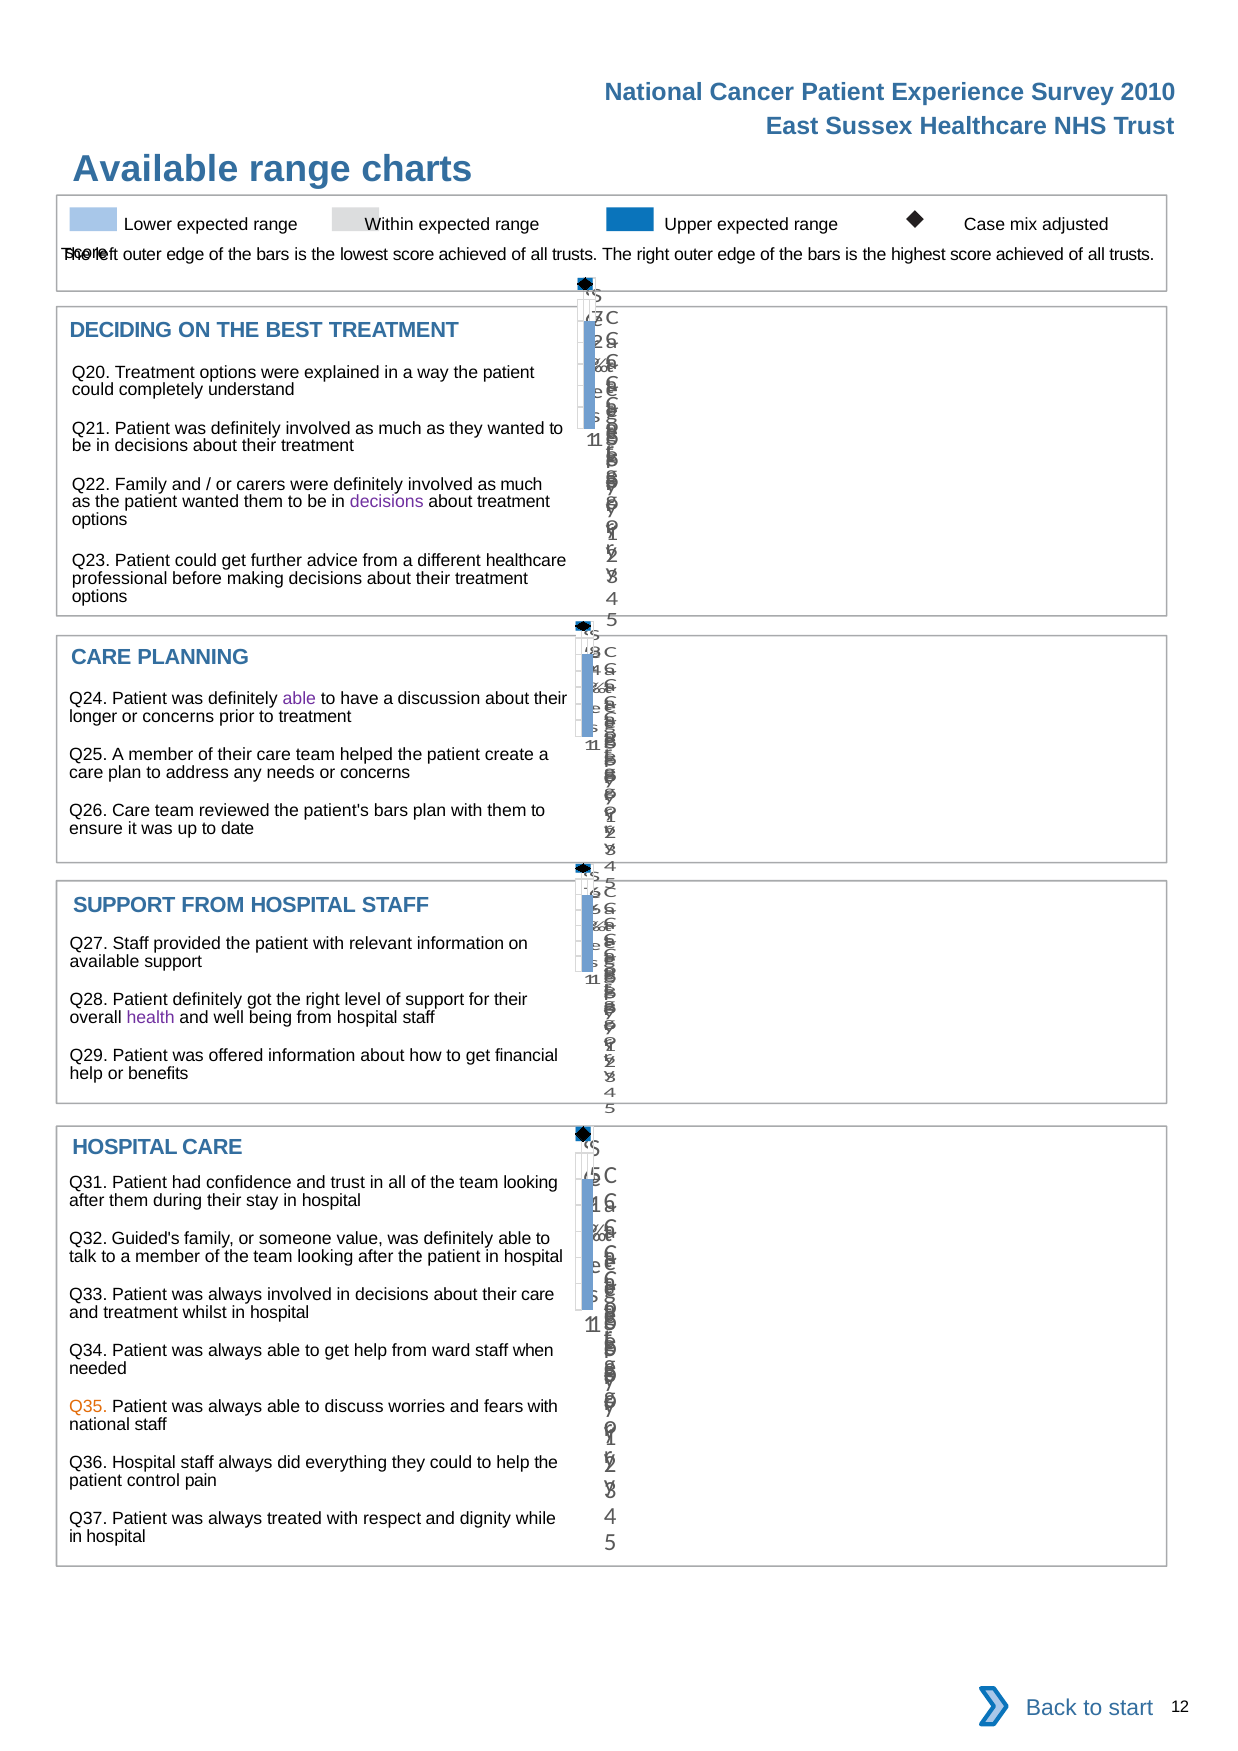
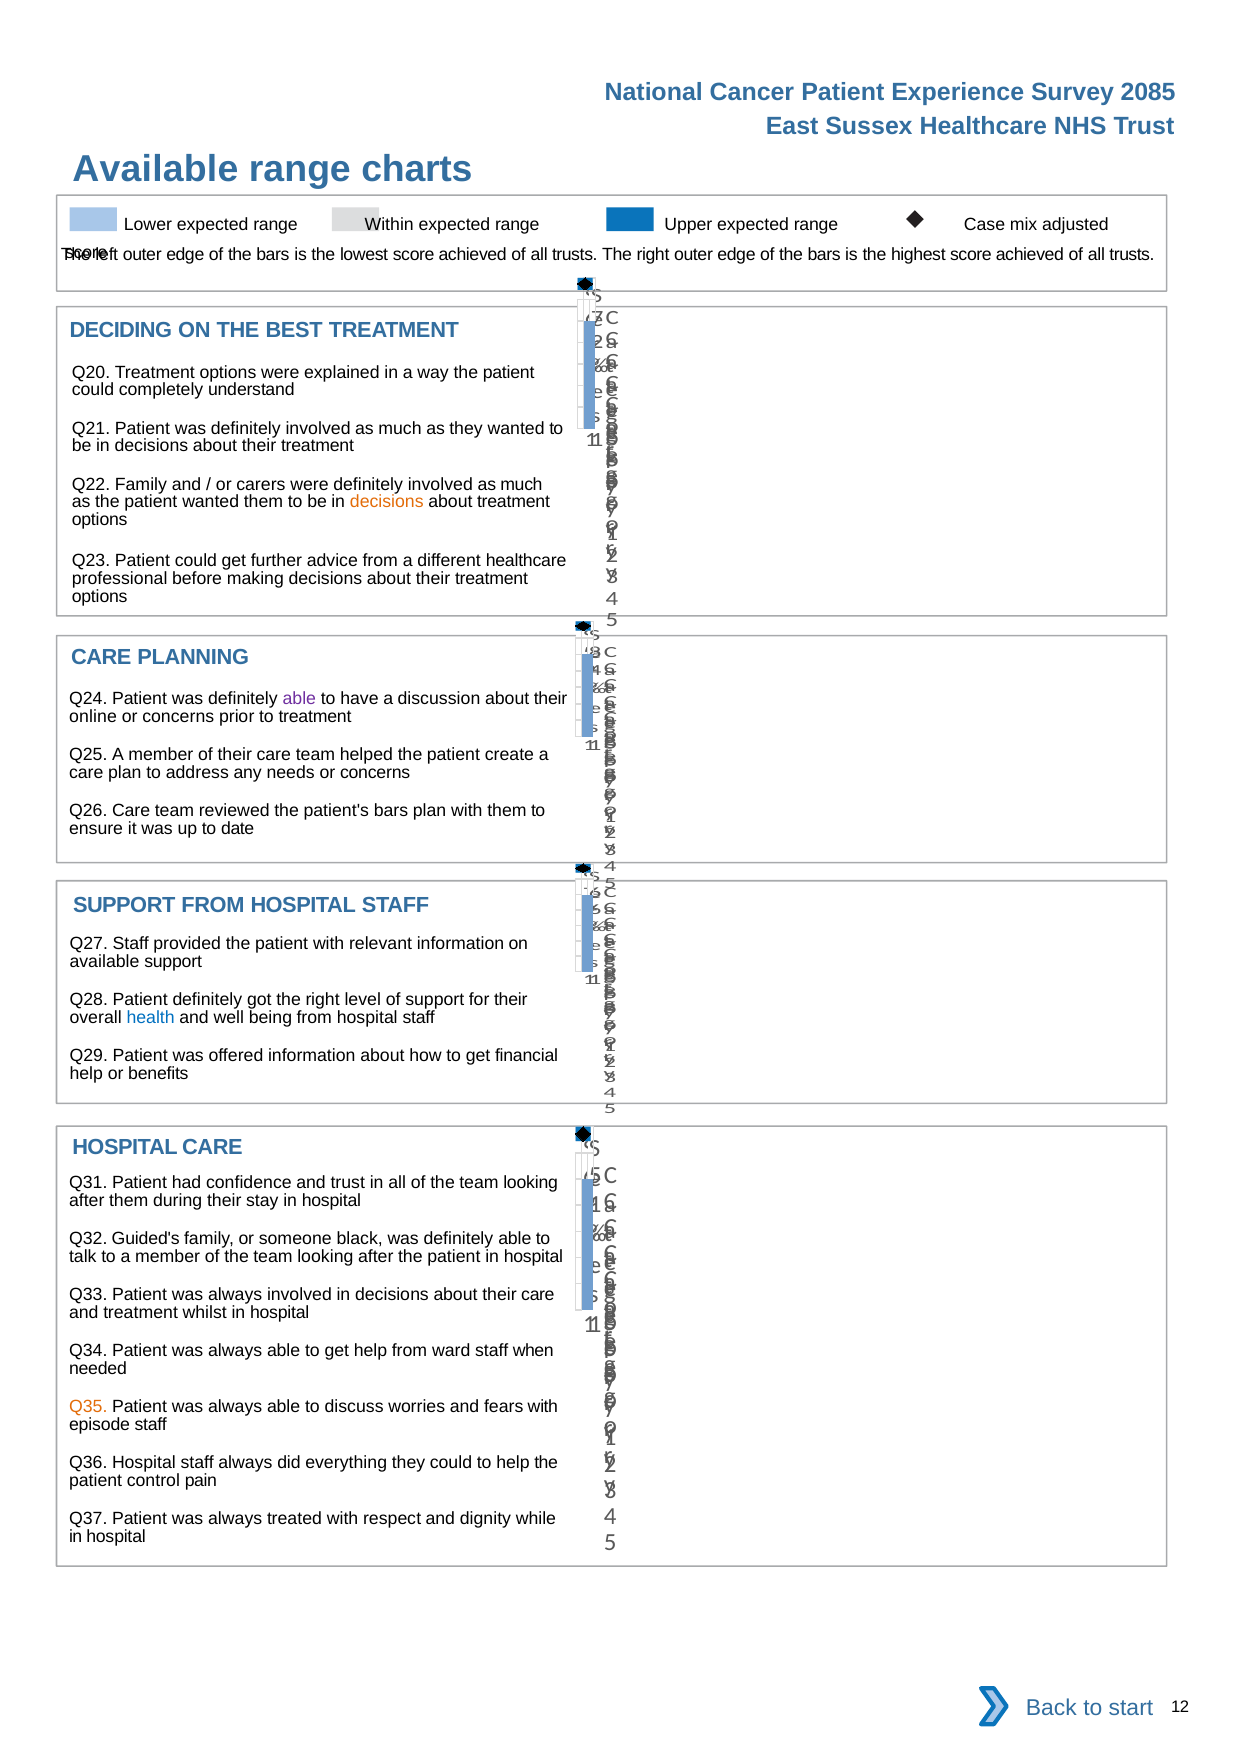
2010: 2010 -> 2085 (1148, 92)
decisions colour: purple -> orange (387, 502)
longer: longer -> online (93, 717)
health colour: purple -> blue (151, 1018)
value: value -> black (360, 1239)
national: national -> episode (100, 1425)
